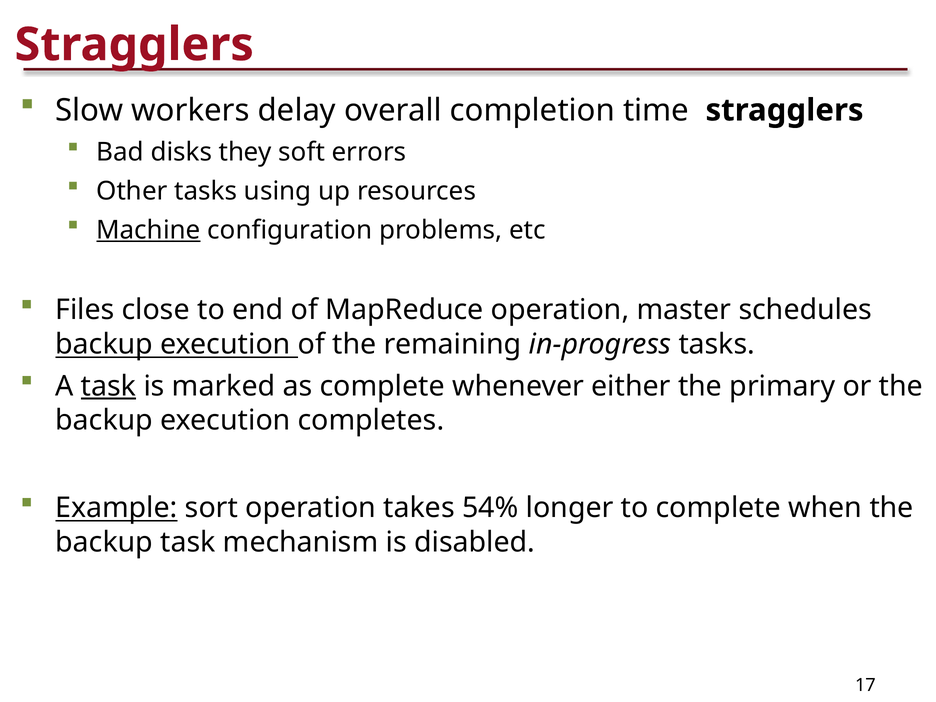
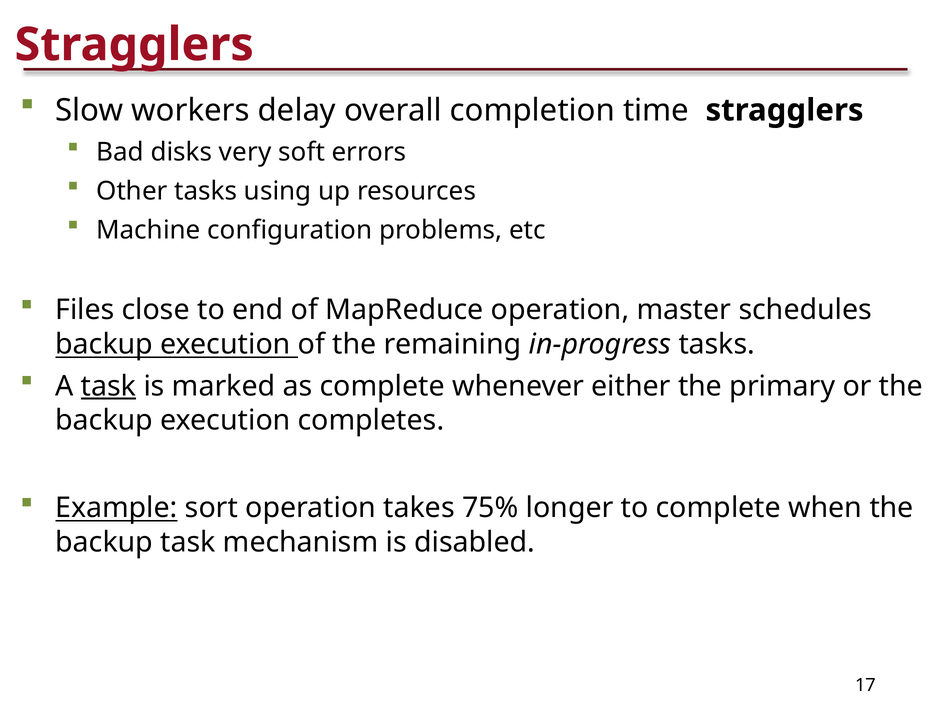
they: they -> very (245, 152)
Machine underline: present -> none (148, 230)
54%: 54% -> 75% (490, 508)
